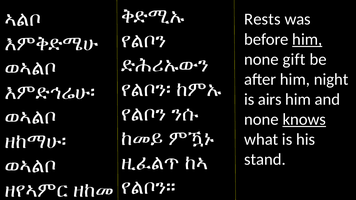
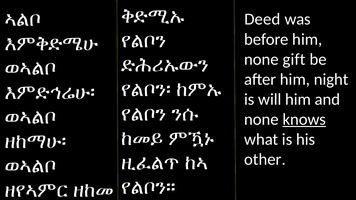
Rests: Rests -> Deed (262, 19)
him underline: present -> none (307, 39)
airs: airs -> will (270, 99)
stand: stand -> other (265, 160)
